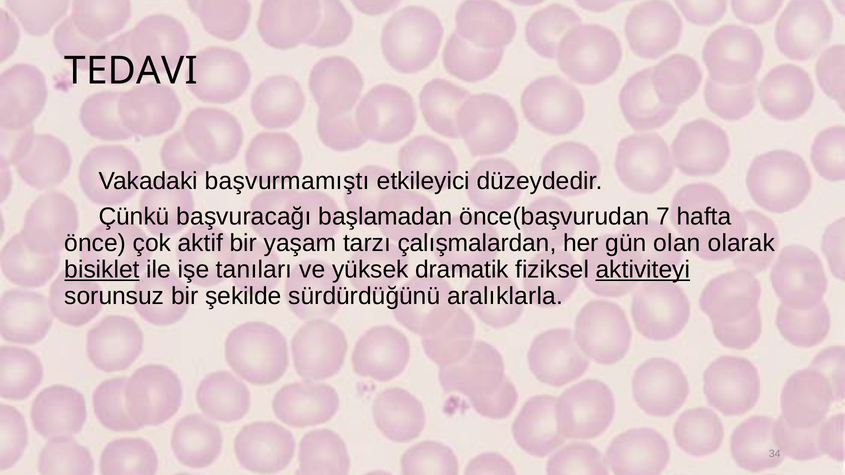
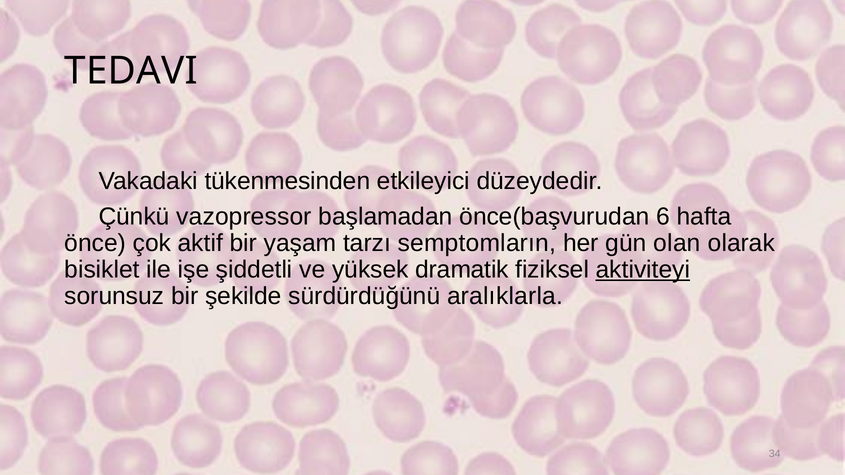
başvurmamıştı: başvurmamıştı -> tükenmesinden (287, 181)
başvuracağı: başvuracağı -> vazopressor (244, 217)
7: 7 -> 6 (663, 217)
çalışmalardan: çalışmalardan -> semptomların (477, 243)
bisiklet underline: present -> none (102, 270)
tanıları: tanıları -> şiddetli (254, 270)
